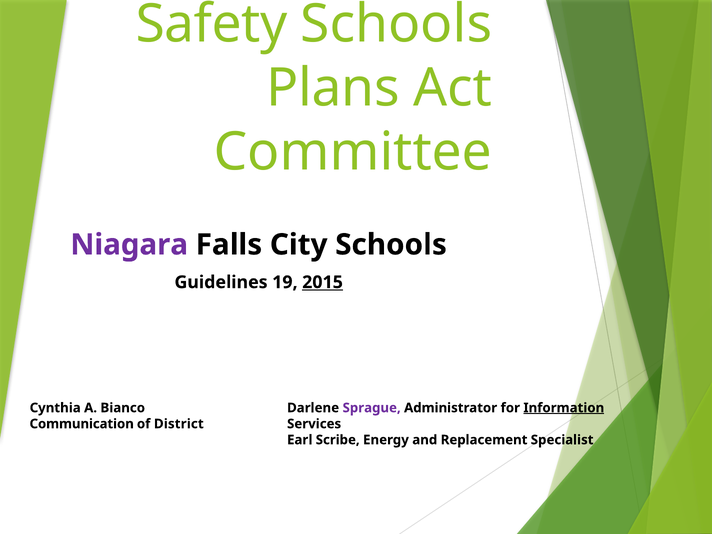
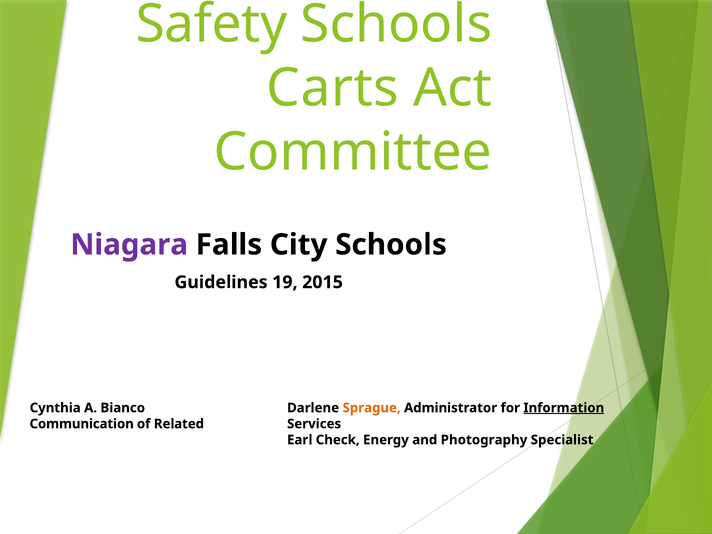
Plans: Plans -> Carts (333, 88)
2015 underline: present -> none (323, 282)
Sprague colour: purple -> orange (372, 408)
District: District -> Related (179, 424)
Scribe: Scribe -> Check (338, 440)
Replacement: Replacement -> Photography (484, 440)
